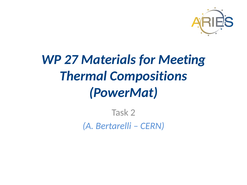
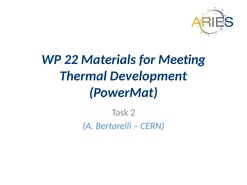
27: 27 -> 22 (71, 60)
Compositions: Compositions -> Development (149, 76)
